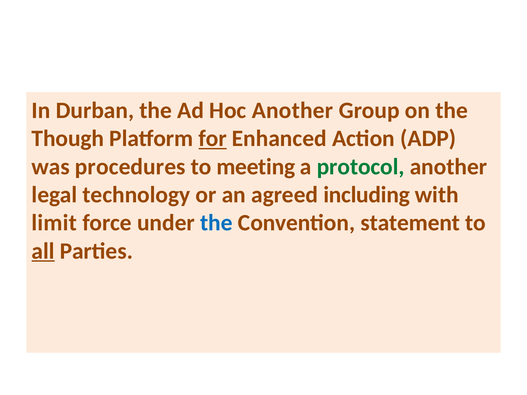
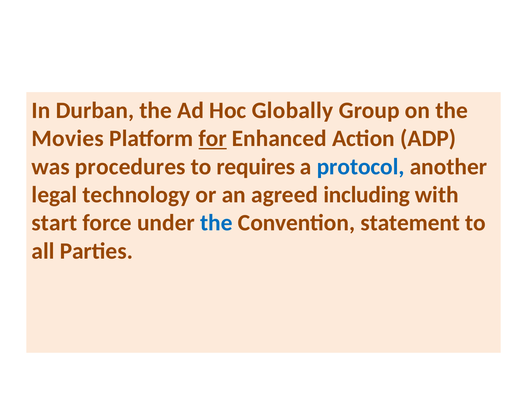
Hoc Another: Another -> Globally (293, 111)
Though: Though -> Movies (68, 139)
meeting: meeting -> requires (256, 167)
protocol colour: green -> blue (361, 167)
limit: limit -> start (54, 223)
all underline: present -> none (43, 251)
